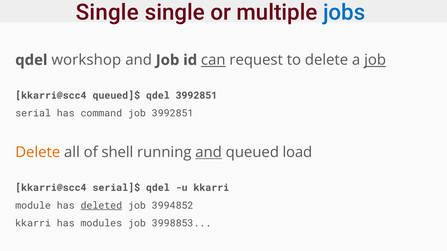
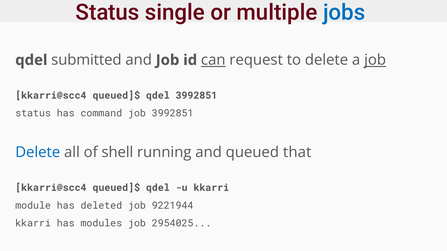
Single: Single -> Status (108, 13)
workshop: workshop -> submitted (86, 60)
serial: serial -> status (33, 113)
Delete colour: orange -> blue (38, 153)
and underline: present -> none (209, 153)
load: load -> that (297, 153)
serial]$: serial]$ -> queued]$ (116, 188)
deleted underline: present -> none (101, 206)
3994852: 3994852 -> 9221944 (173, 206)
3998853: 3998853 -> 2954025 (182, 224)
